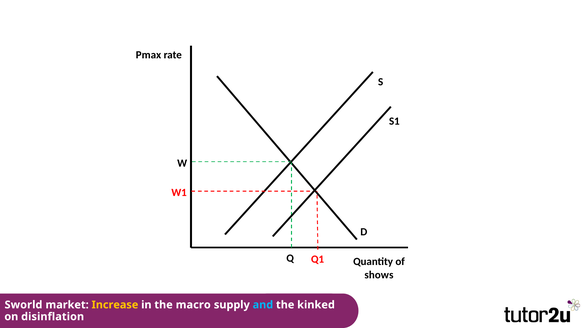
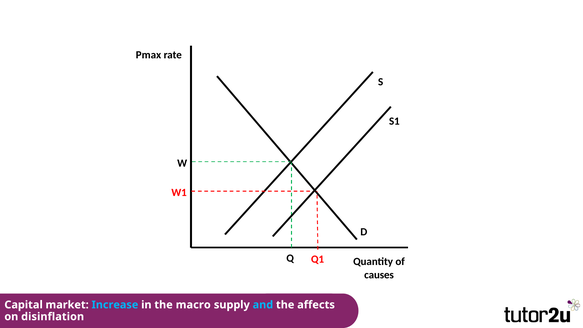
shows: shows -> causes (379, 275)
Sworld: Sworld -> Capital (24, 305)
Increase colour: yellow -> light blue (115, 305)
kinked: kinked -> affects (316, 305)
